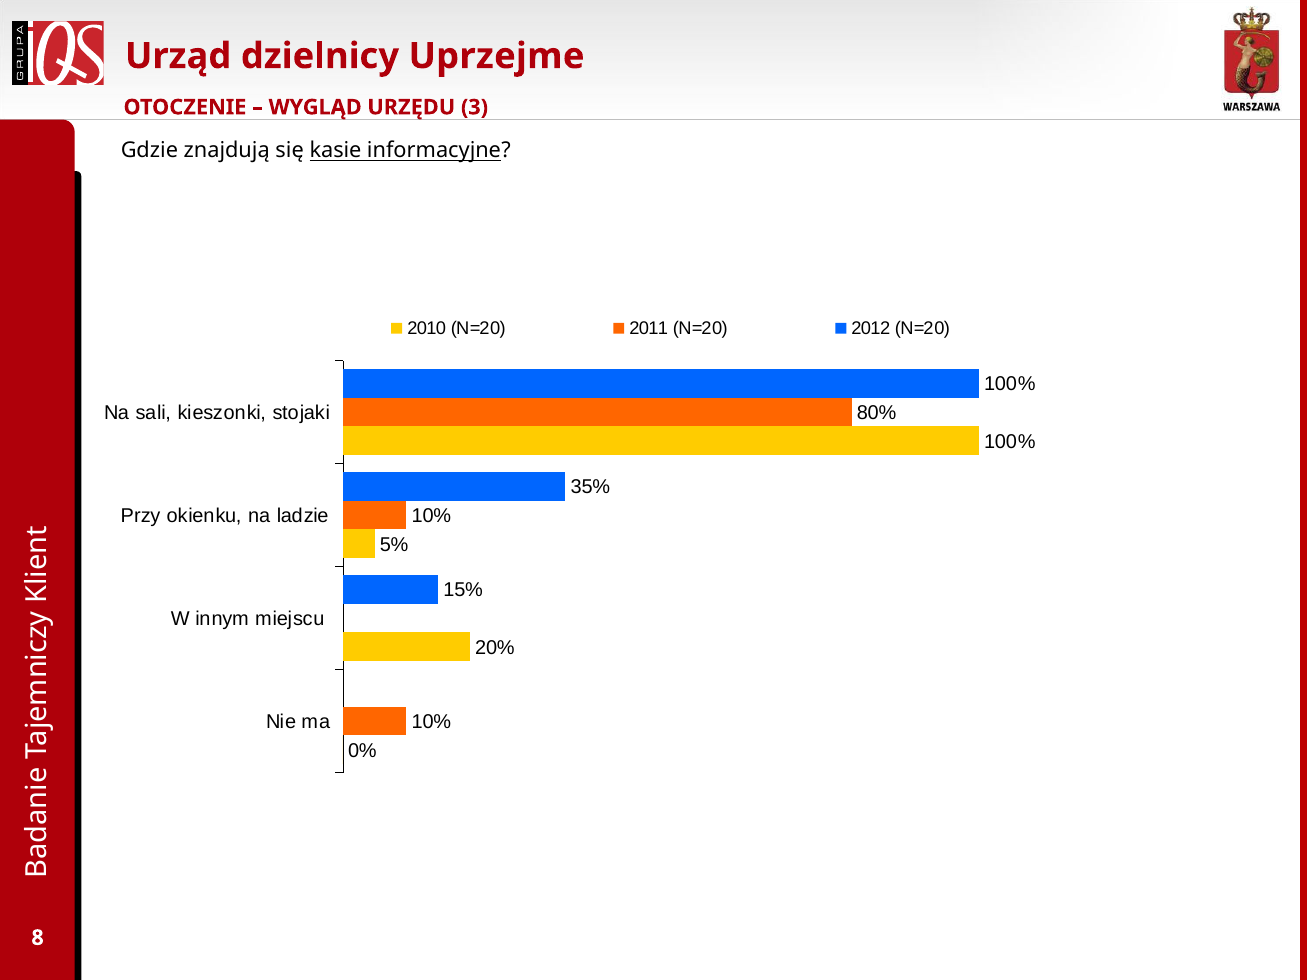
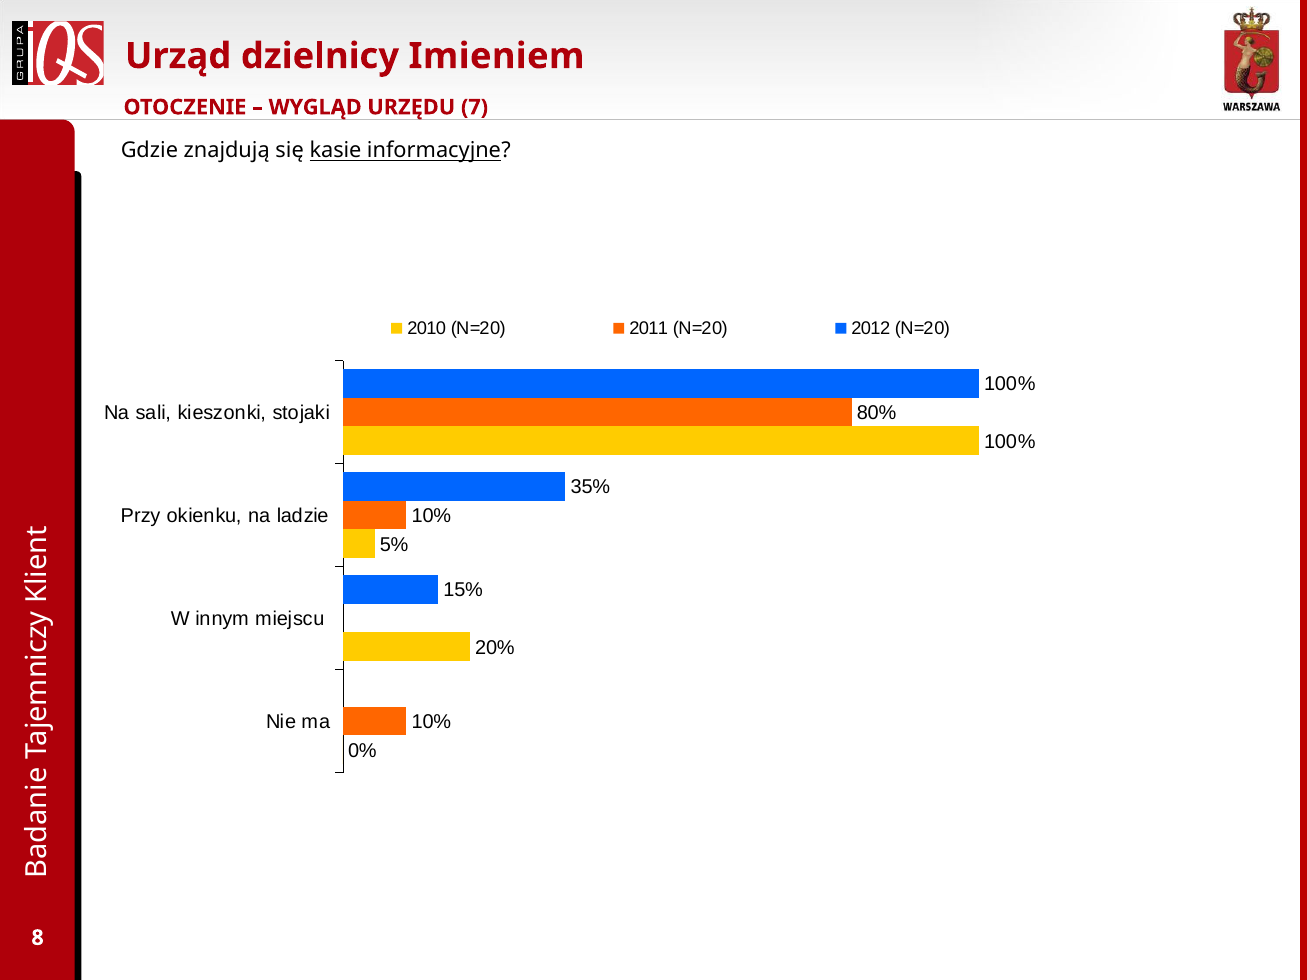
Uprzejme: Uprzejme -> Imieniem (496, 56)
3: 3 -> 7 (475, 107)
